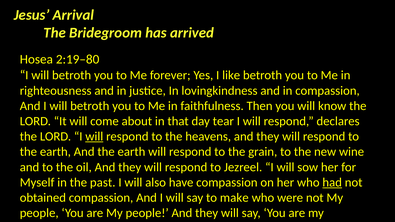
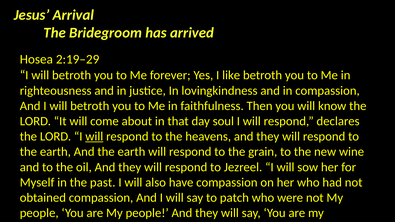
2:19–80: 2:19–80 -> 2:19–29 (78, 59)
tear: tear -> soul (223, 121)
had underline: present -> none (332, 183)
make: make -> patch (234, 198)
